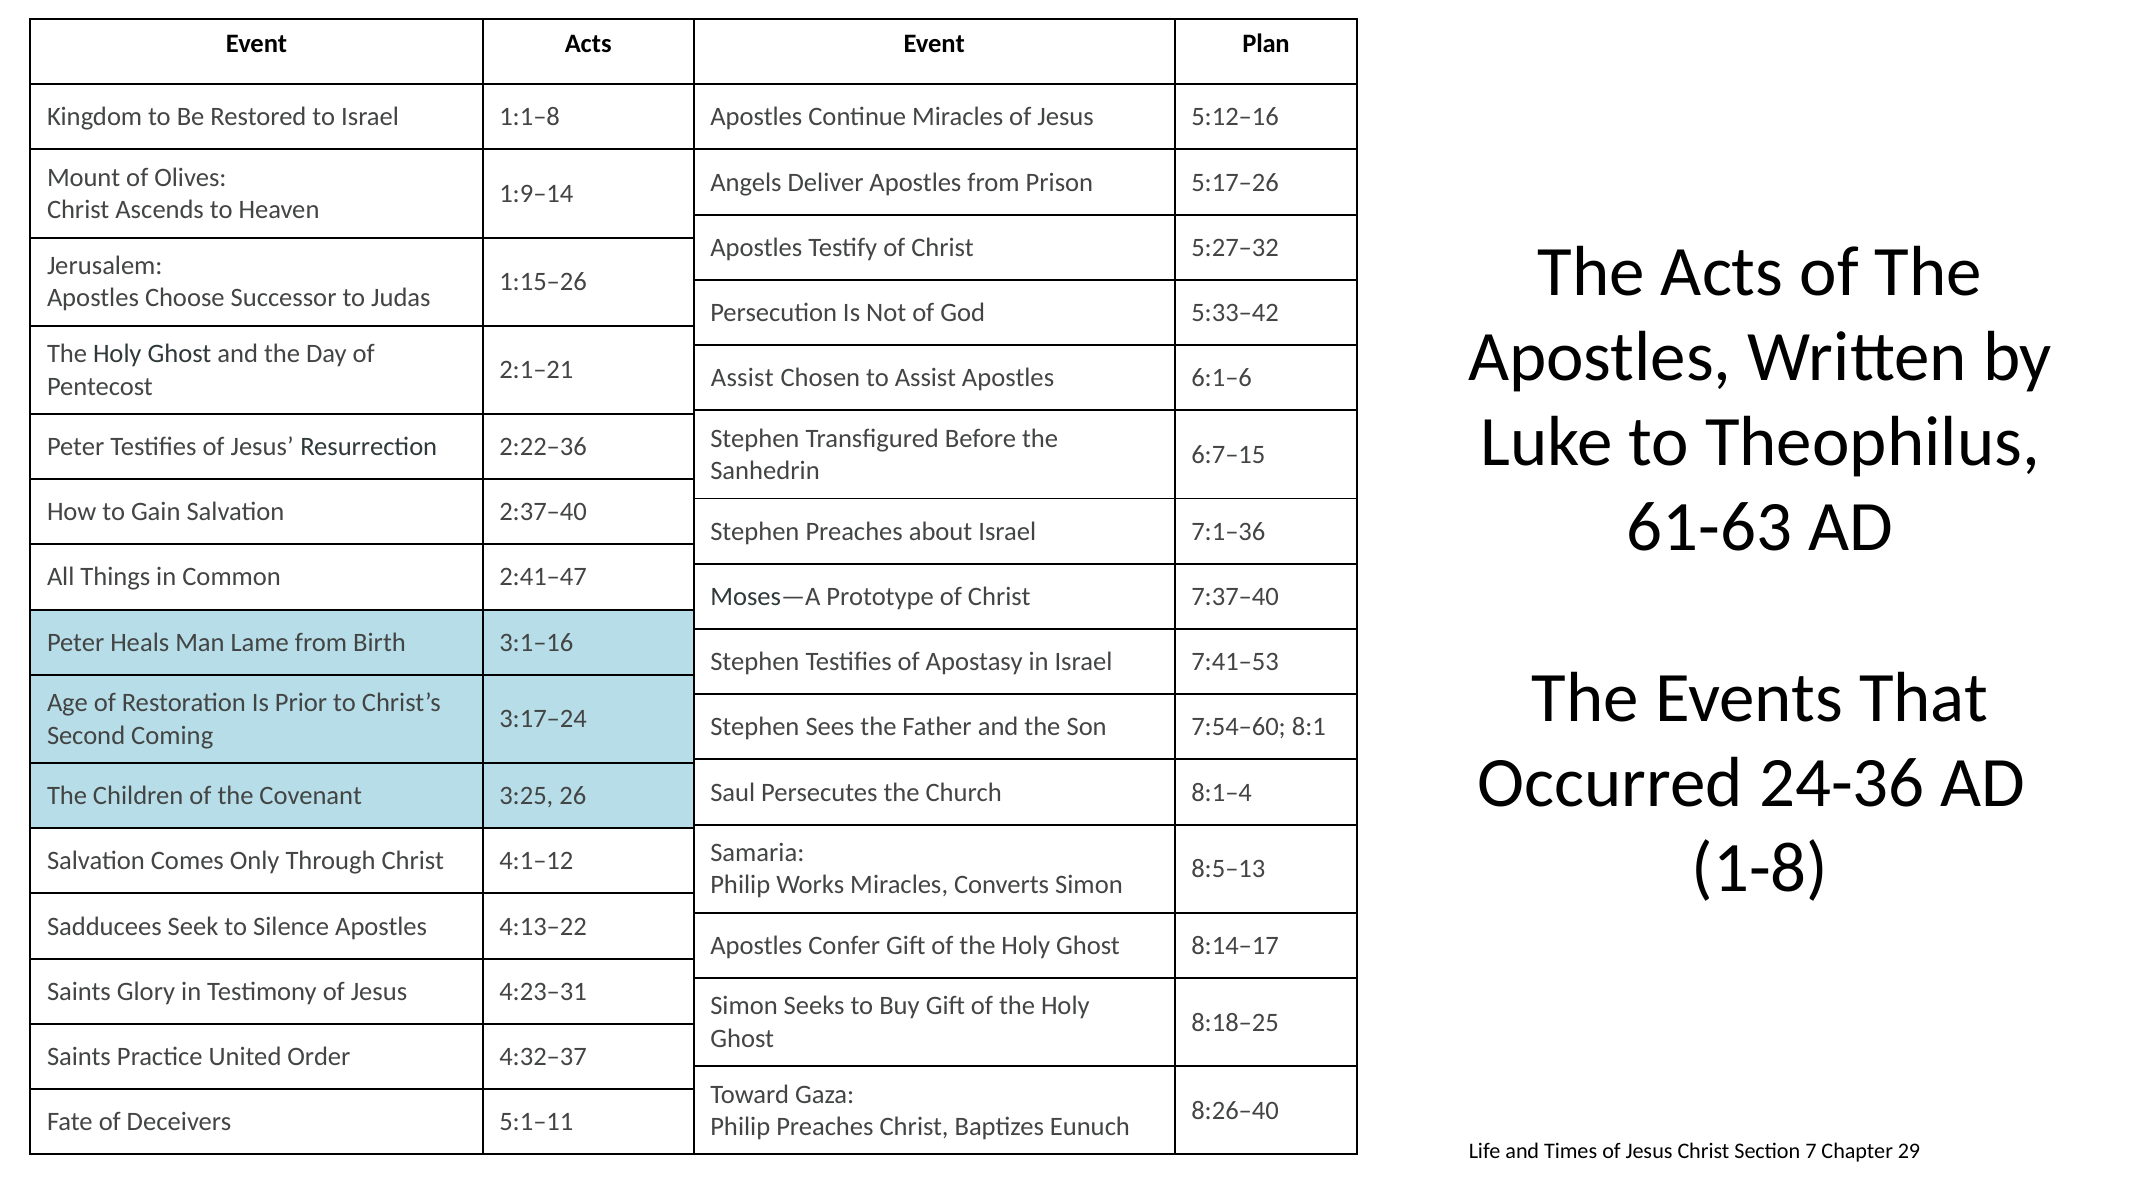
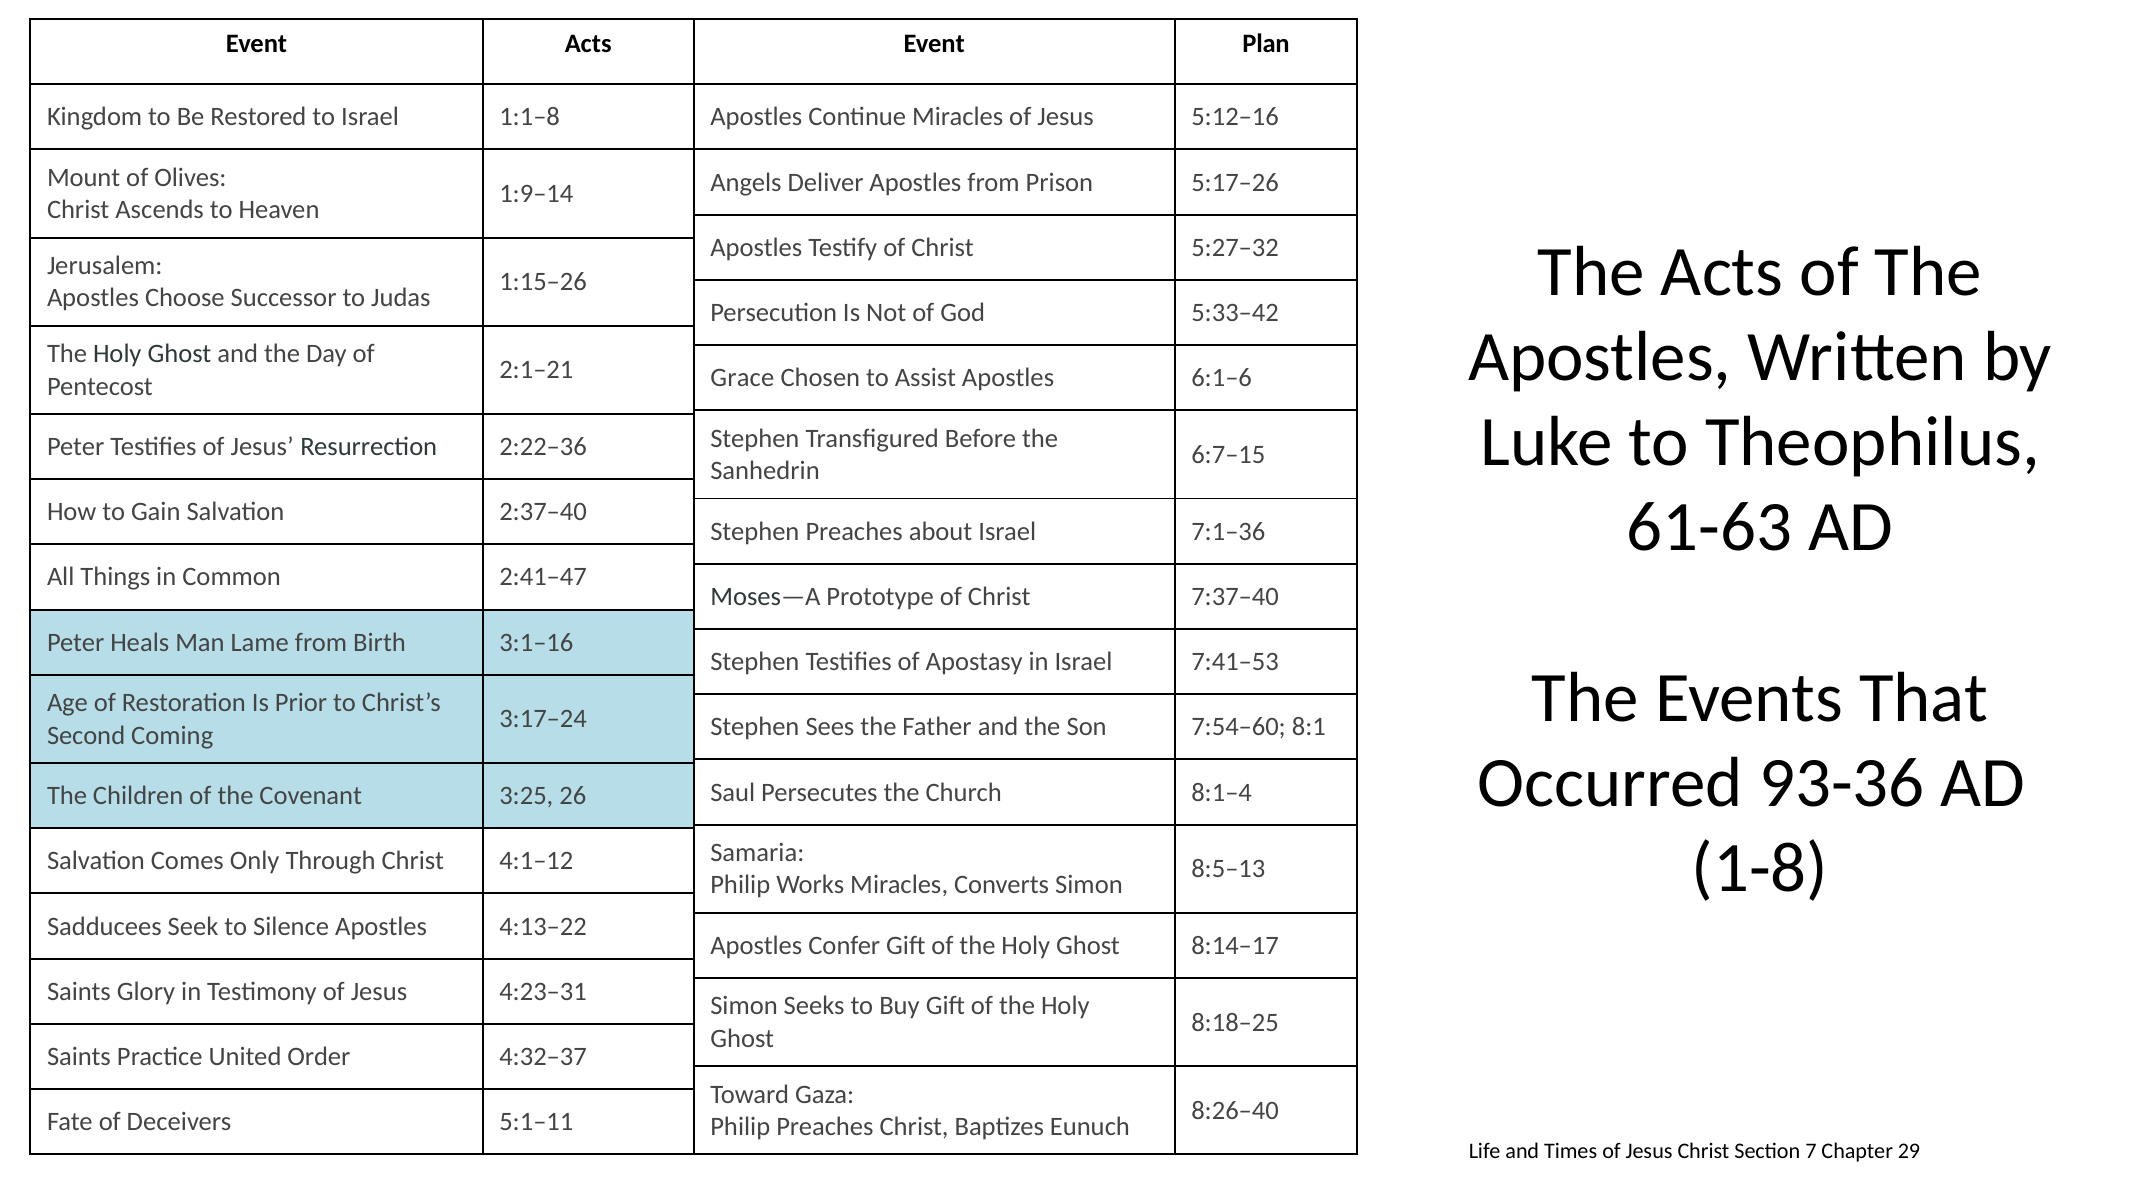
Assist: Assist -> Grace (742, 378)
24-36: 24-36 -> 93-36 (1842, 783)
